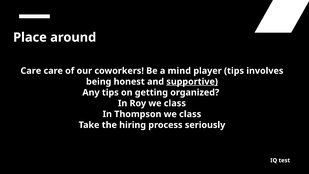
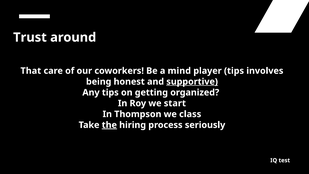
Place: Place -> Trust (30, 37)
Care: Care -> That (31, 71)
Roy we class: class -> start (175, 103)
the underline: none -> present (109, 125)
